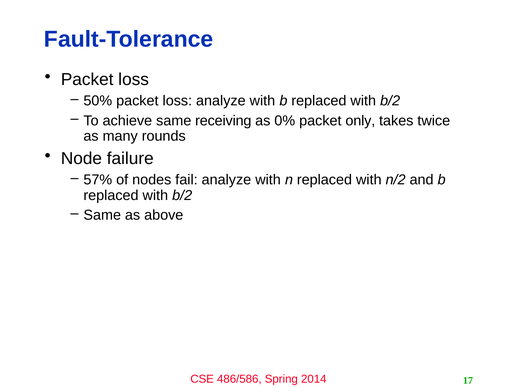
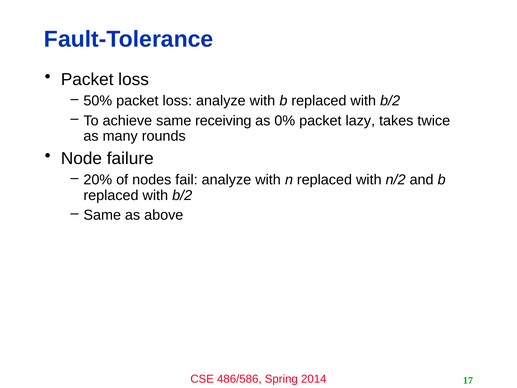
only: only -> lazy (360, 121)
57%: 57% -> 20% (98, 180)
